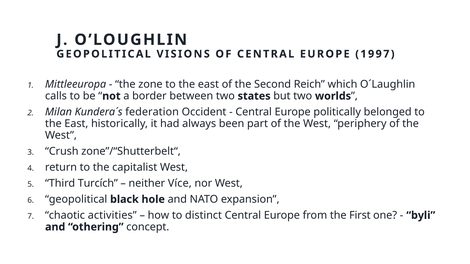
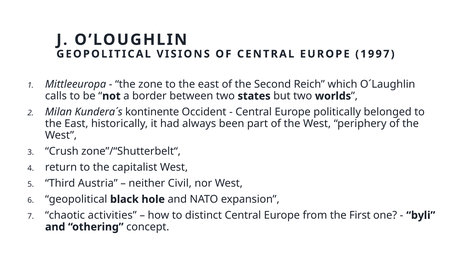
federation: federation -> kontinente (152, 112)
Turcích: Turcích -> Austria (98, 184)
Více: Více -> Civil (180, 184)
